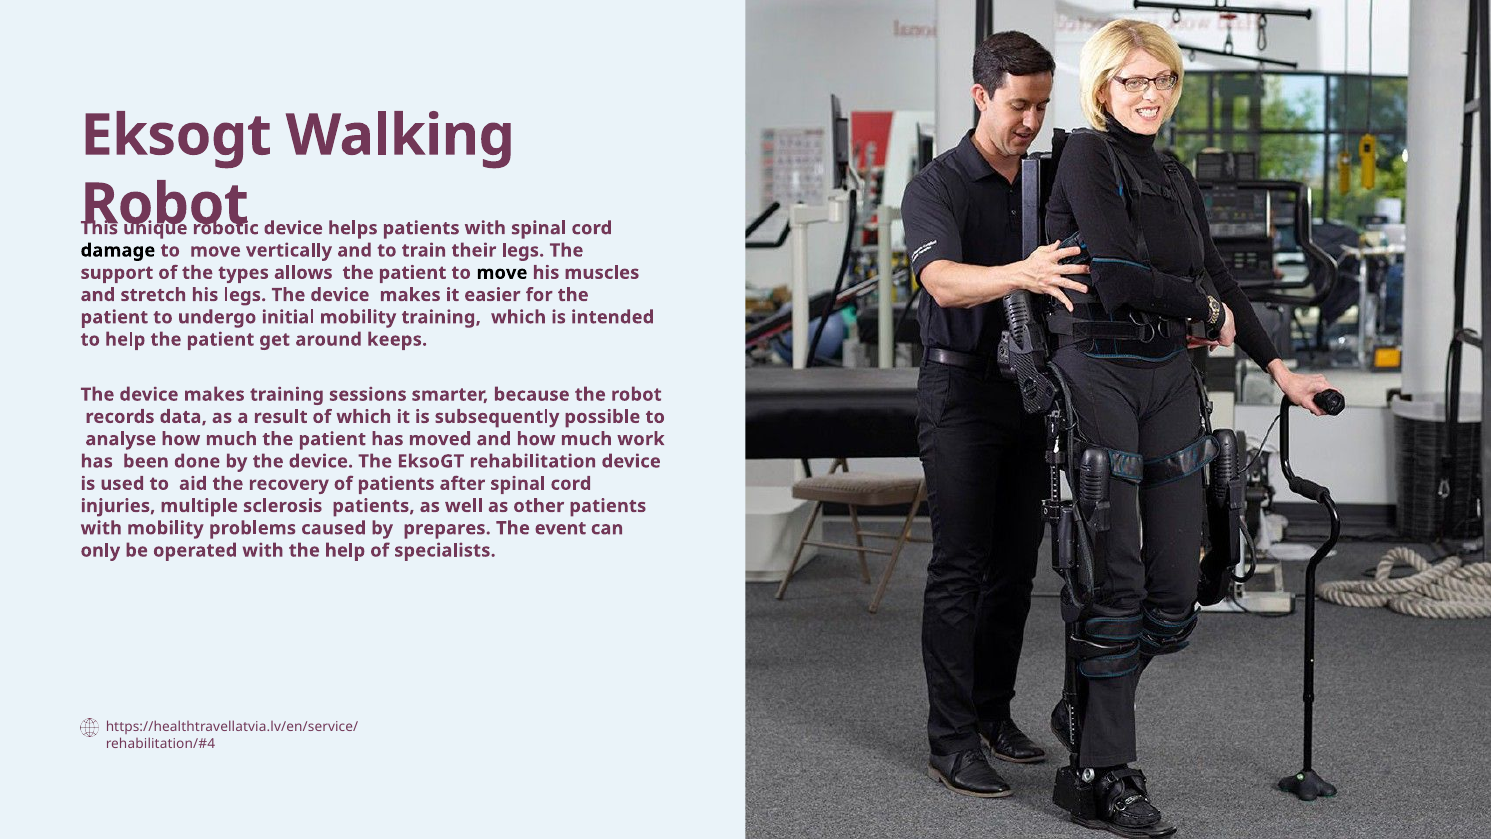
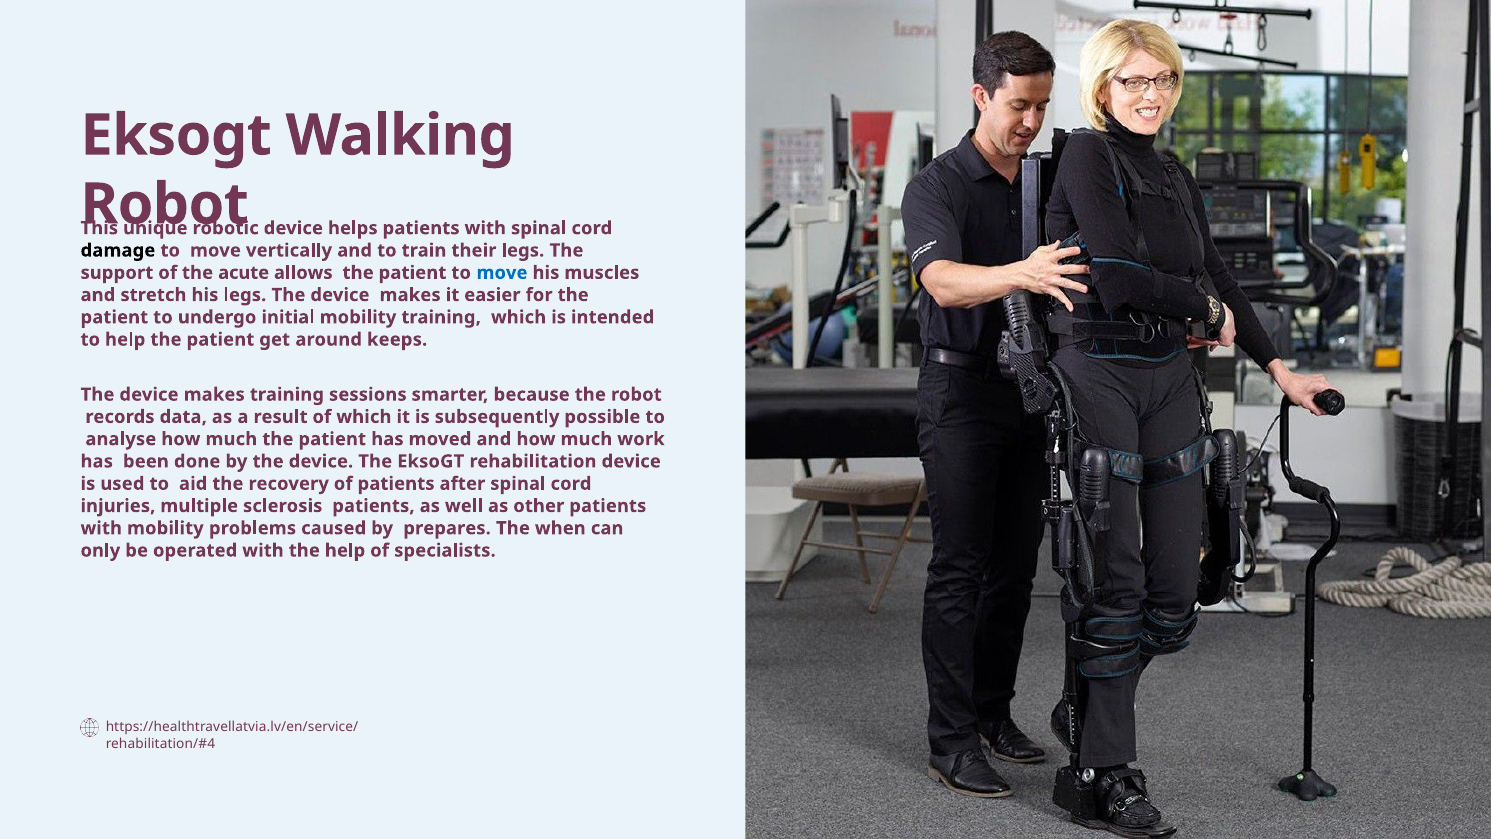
types: types -> acute (244, 273)
move colour: black -> blue (502, 273)
event: event -> when (560, 528)
